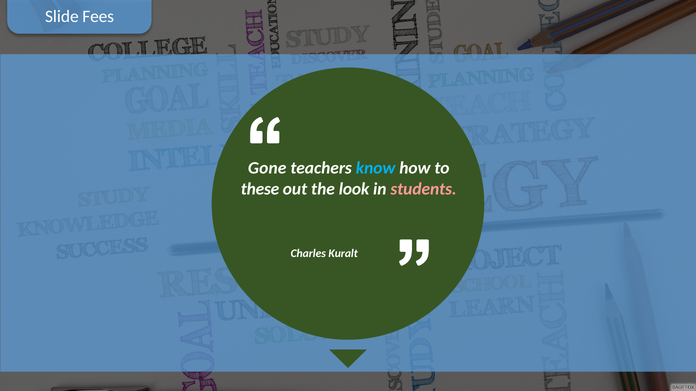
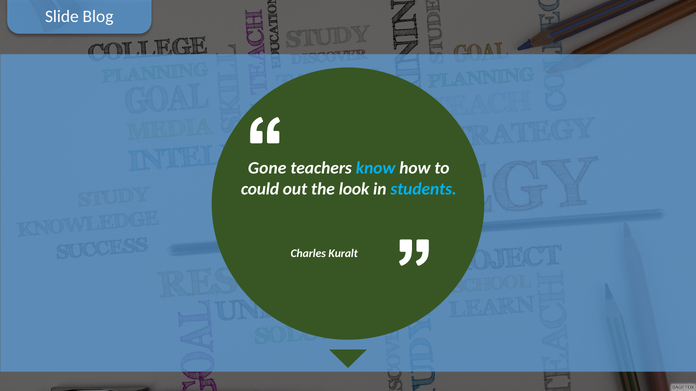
Fees: Fees -> Blog (98, 16)
these: these -> could (260, 189)
students colour: pink -> light blue (424, 189)
